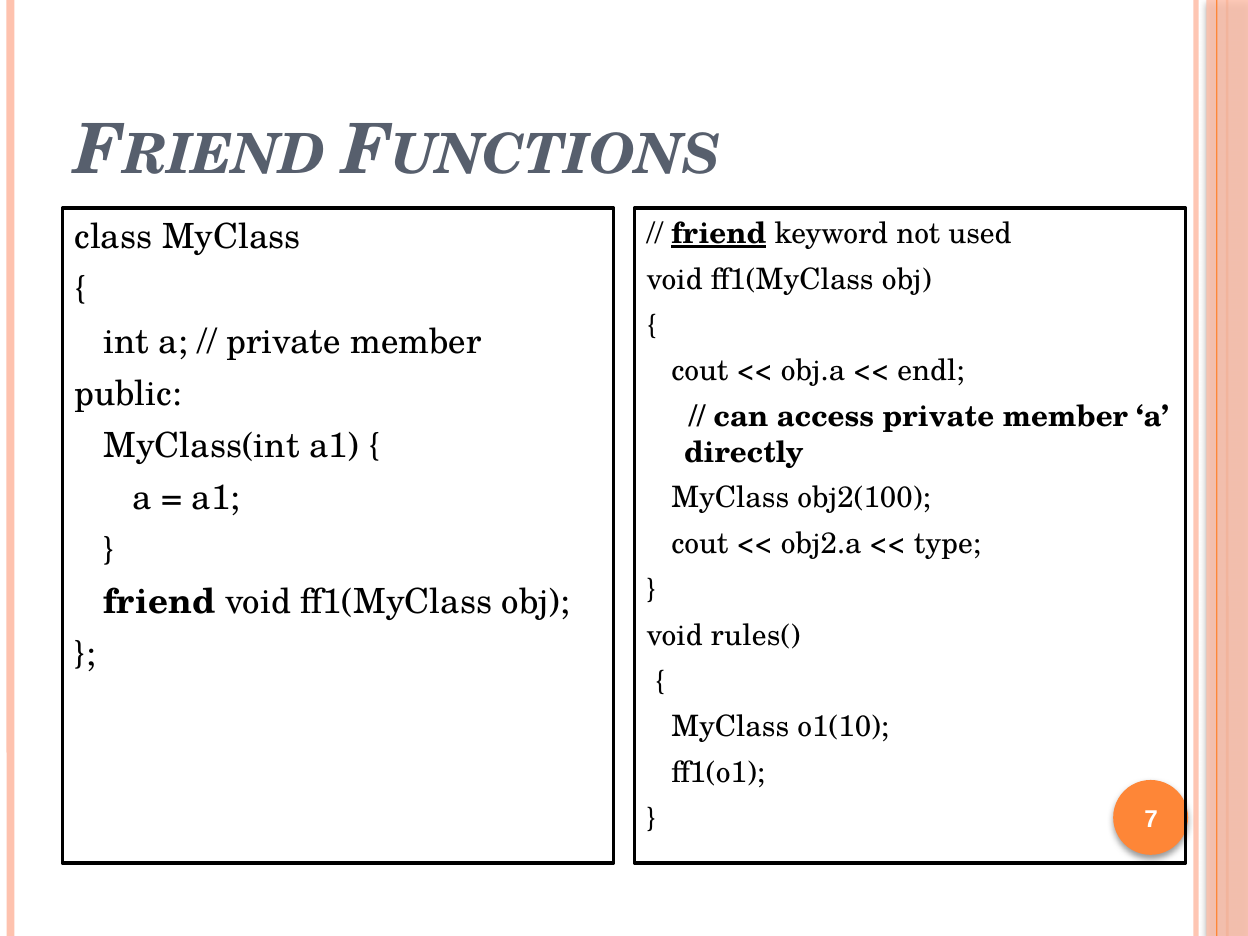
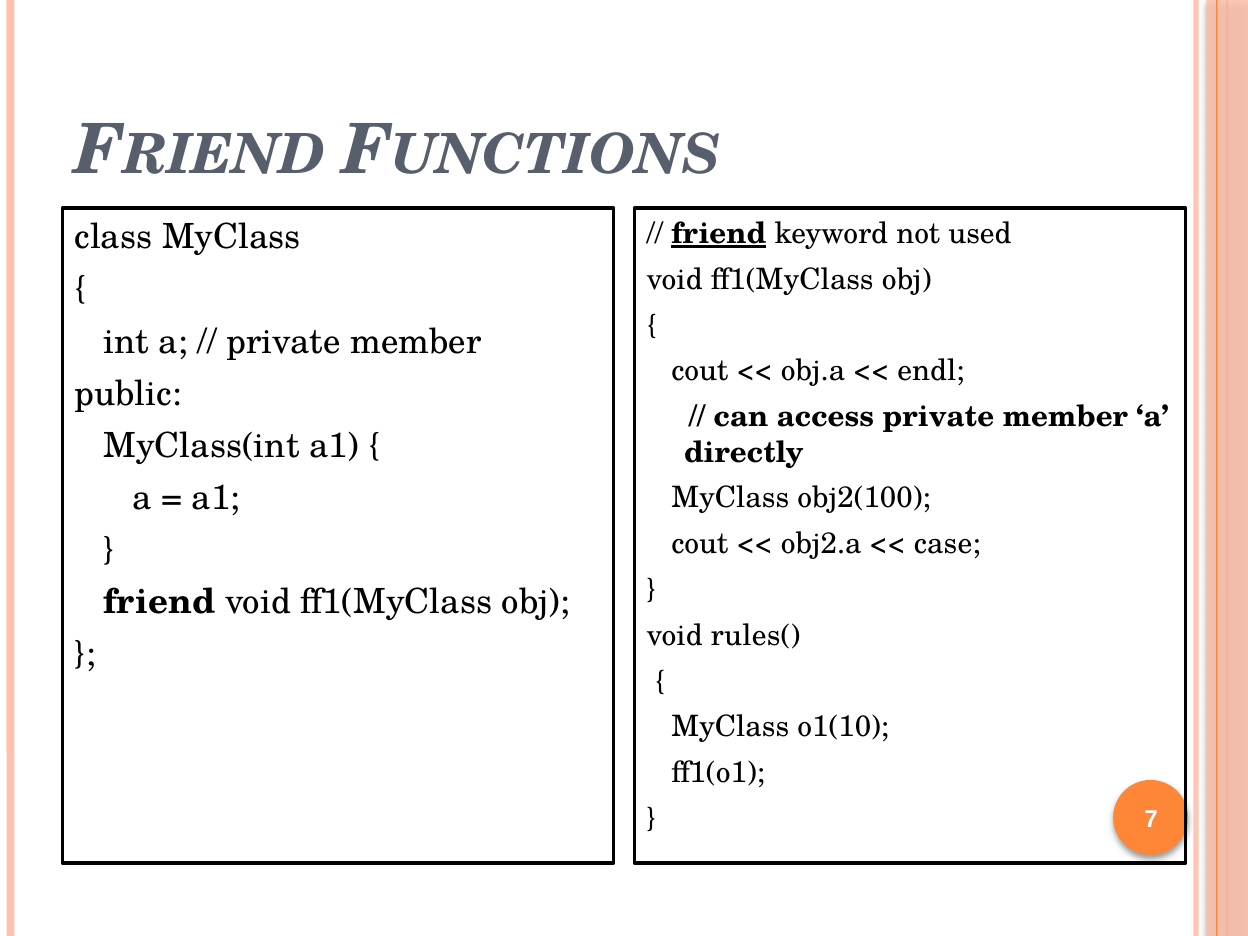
type: type -> case (947, 544)
